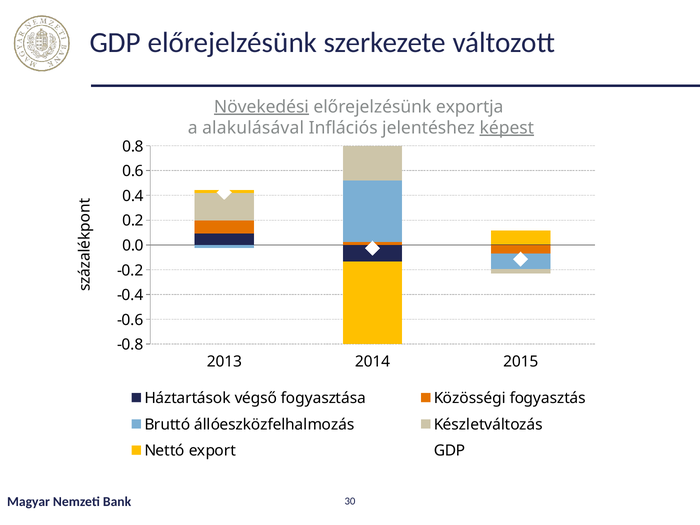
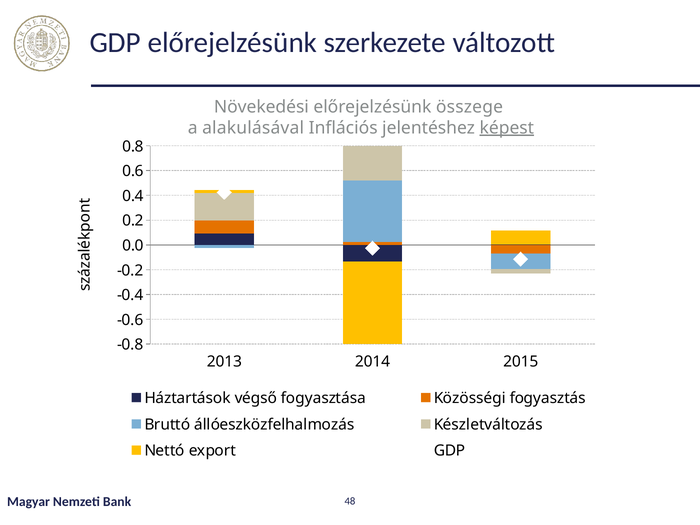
Növekedési underline: present -> none (261, 107)
exportja: exportja -> összege (470, 107)
30: 30 -> 48 (350, 501)
